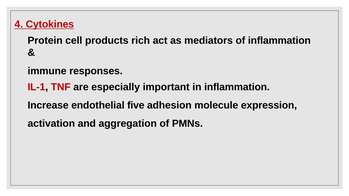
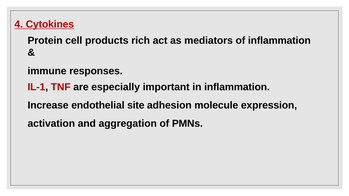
five: five -> site (136, 105)
